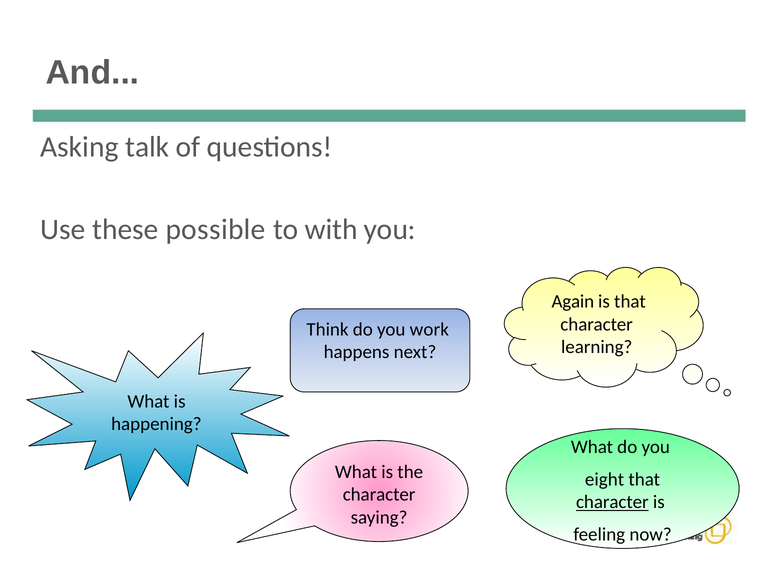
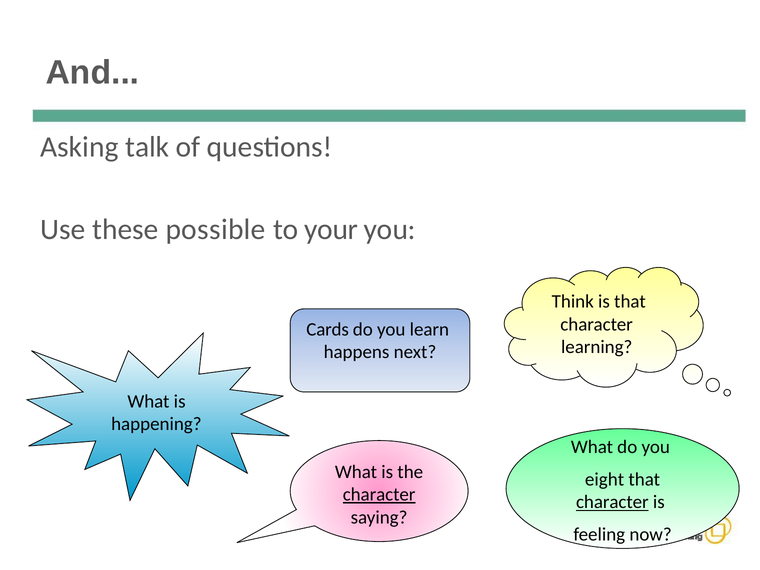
with: with -> your (331, 230)
Again: Again -> Think (573, 302)
Think: Think -> Cards (328, 329)
work: work -> learn (429, 329)
character underline: none -> present (379, 495)
